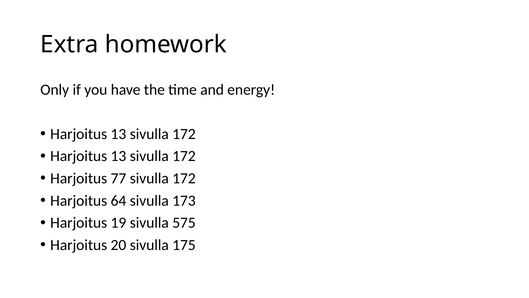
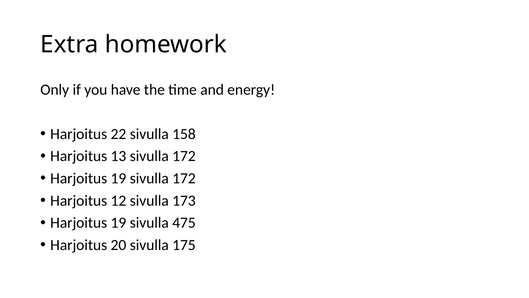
13: 13 -> 22 (118, 134)
172: 172 -> 158 (184, 134)
77: 77 -> 19 (118, 178)
64: 64 -> 12 (118, 200)
575: 575 -> 475 (184, 223)
